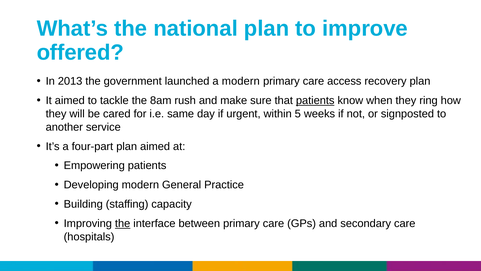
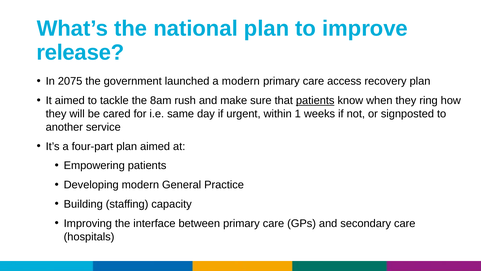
offered: offered -> release (80, 52)
2013: 2013 -> 2075 (70, 81)
5: 5 -> 1 (298, 114)
the underline: present -> none (123, 223)
